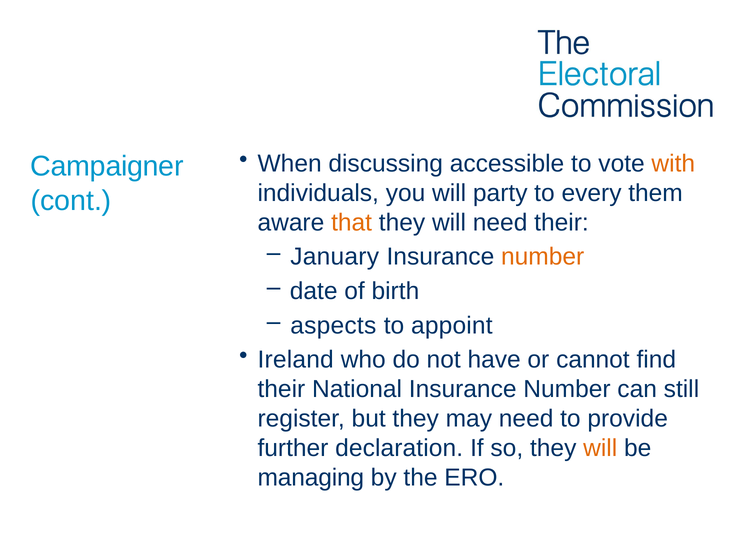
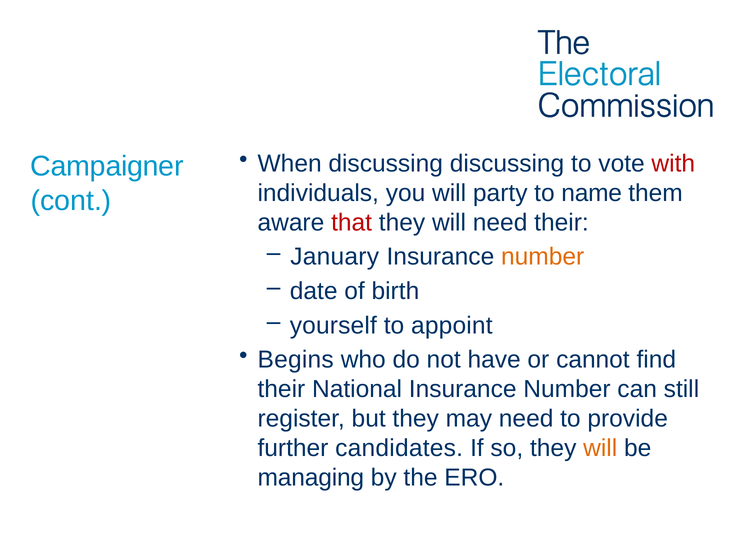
discussing accessible: accessible -> discussing (507, 164)
with colour: orange -> red (673, 164)
every: every -> name (592, 193)
that colour: orange -> red (352, 223)
aspects: aspects -> yourself (333, 326)
Ireland: Ireland -> Begins (296, 360)
declaration: declaration -> candidates (399, 448)
